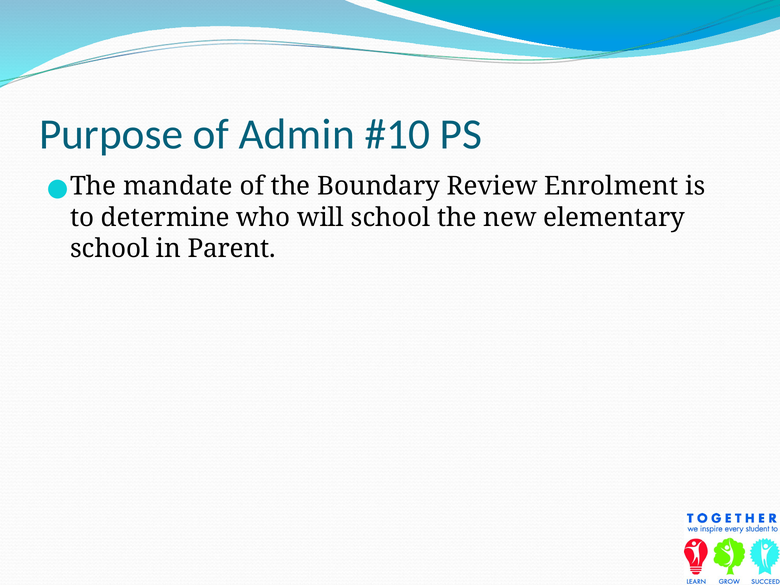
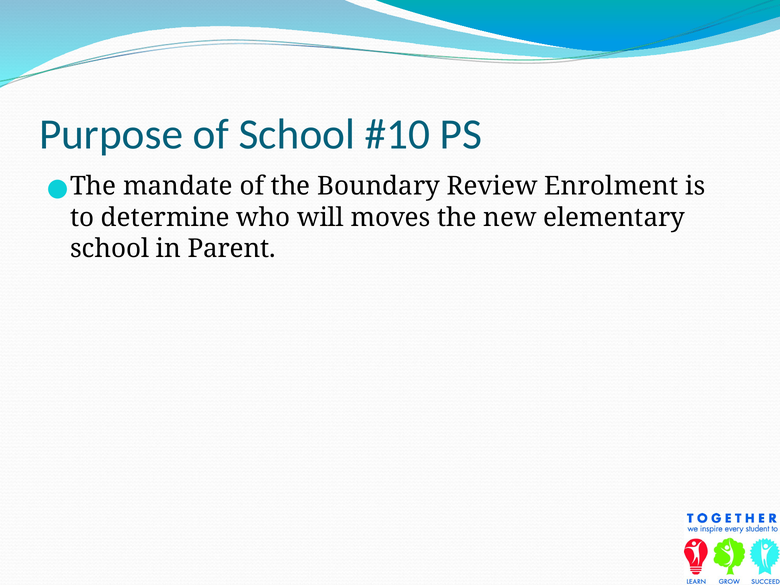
of Admin: Admin -> School (297, 135)
will school: school -> moves (391, 218)
